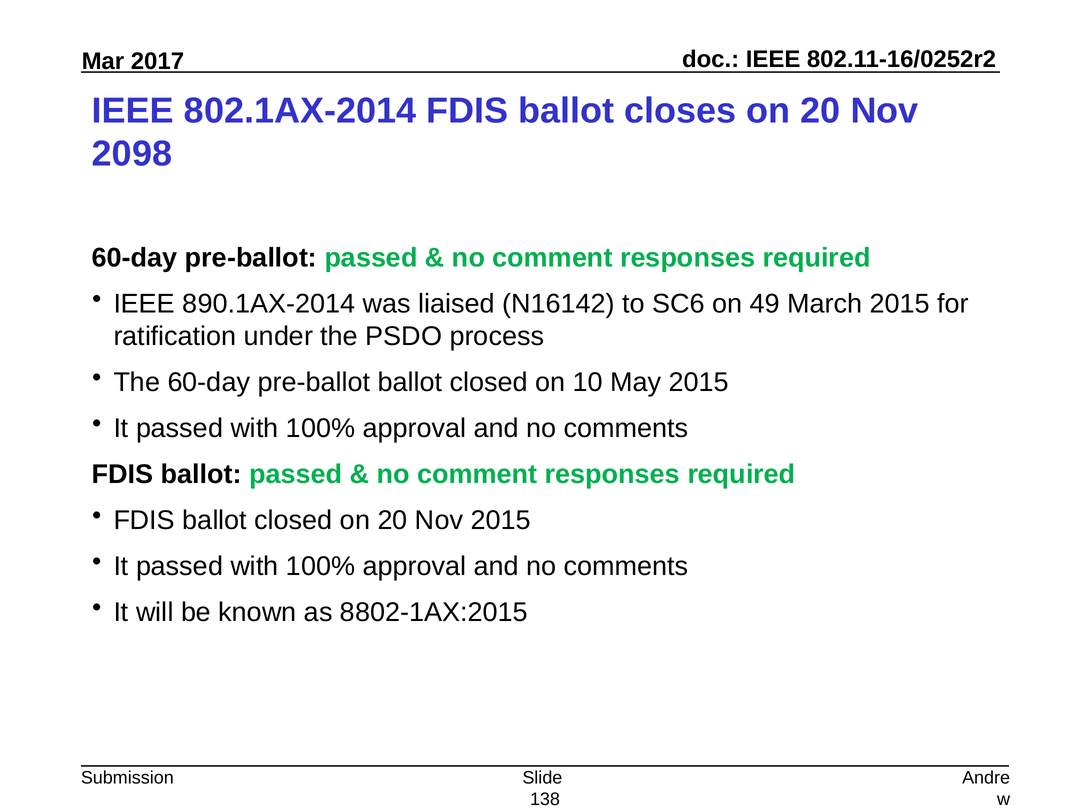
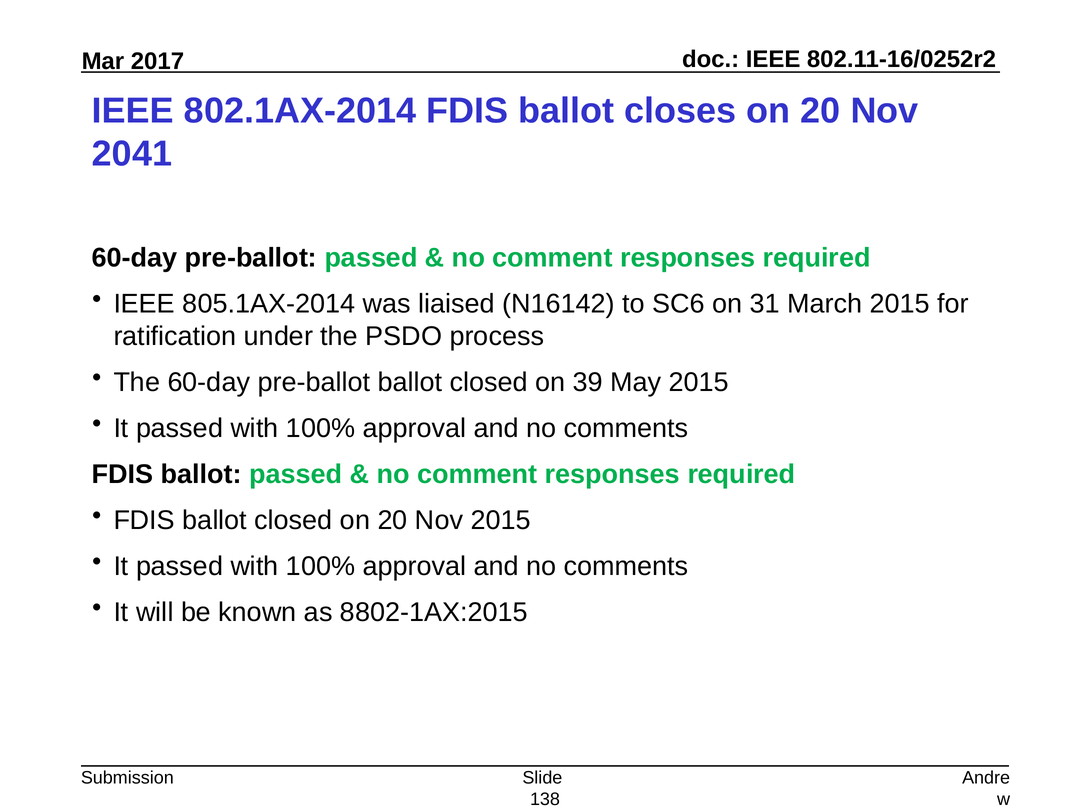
2098: 2098 -> 2041 (132, 154)
890.1AX-2014: 890.1AX-2014 -> 805.1AX-2014 (269, 304)
49: 49 -> 31 (765, 304)
10: 10 -> 39 (588, 382)
